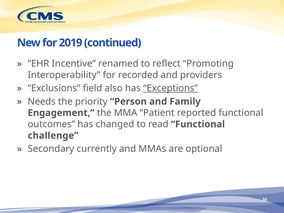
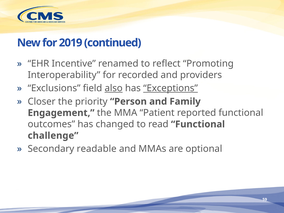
also underline: none -> present (114, 88)
Needs: Needs -> Closer (42, 102)
currently: currently -> readable (97, 149)
